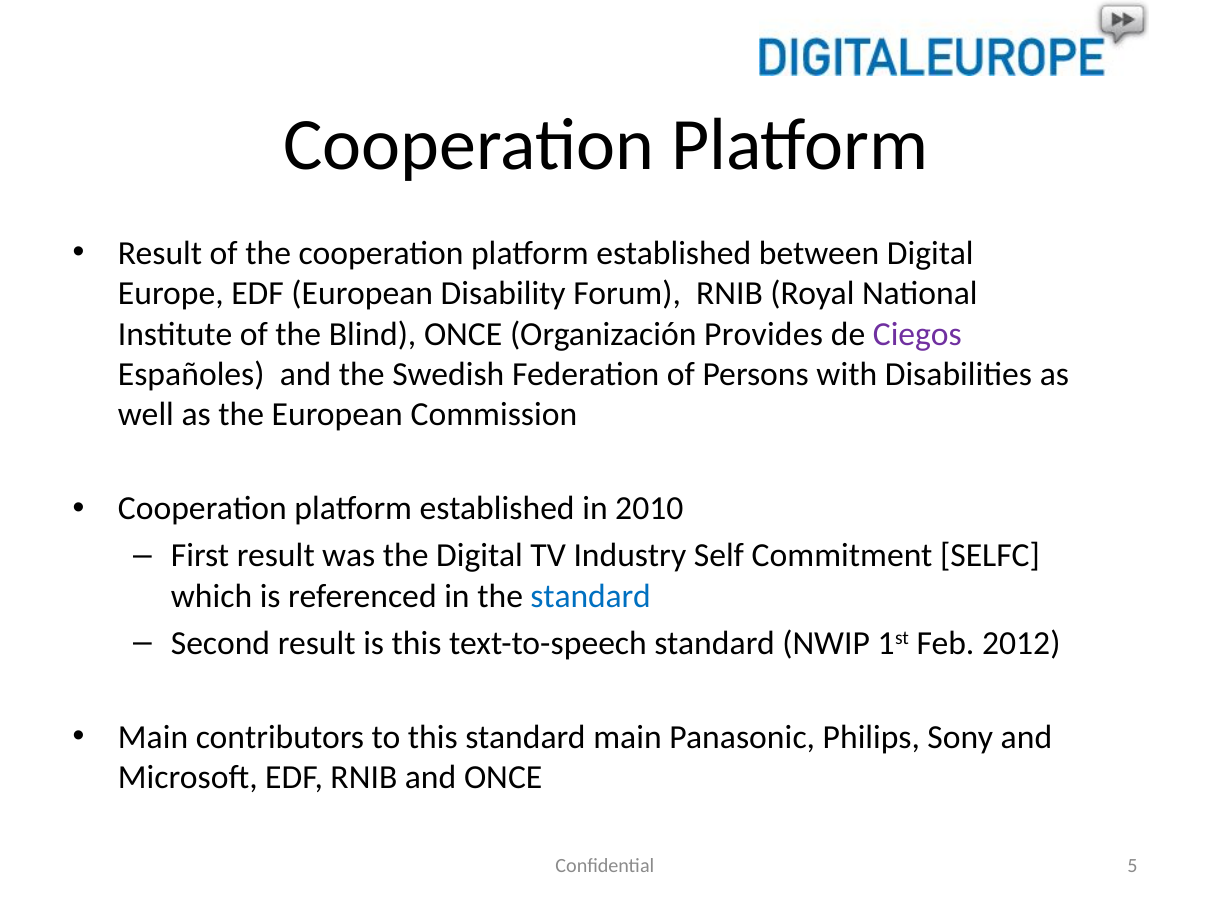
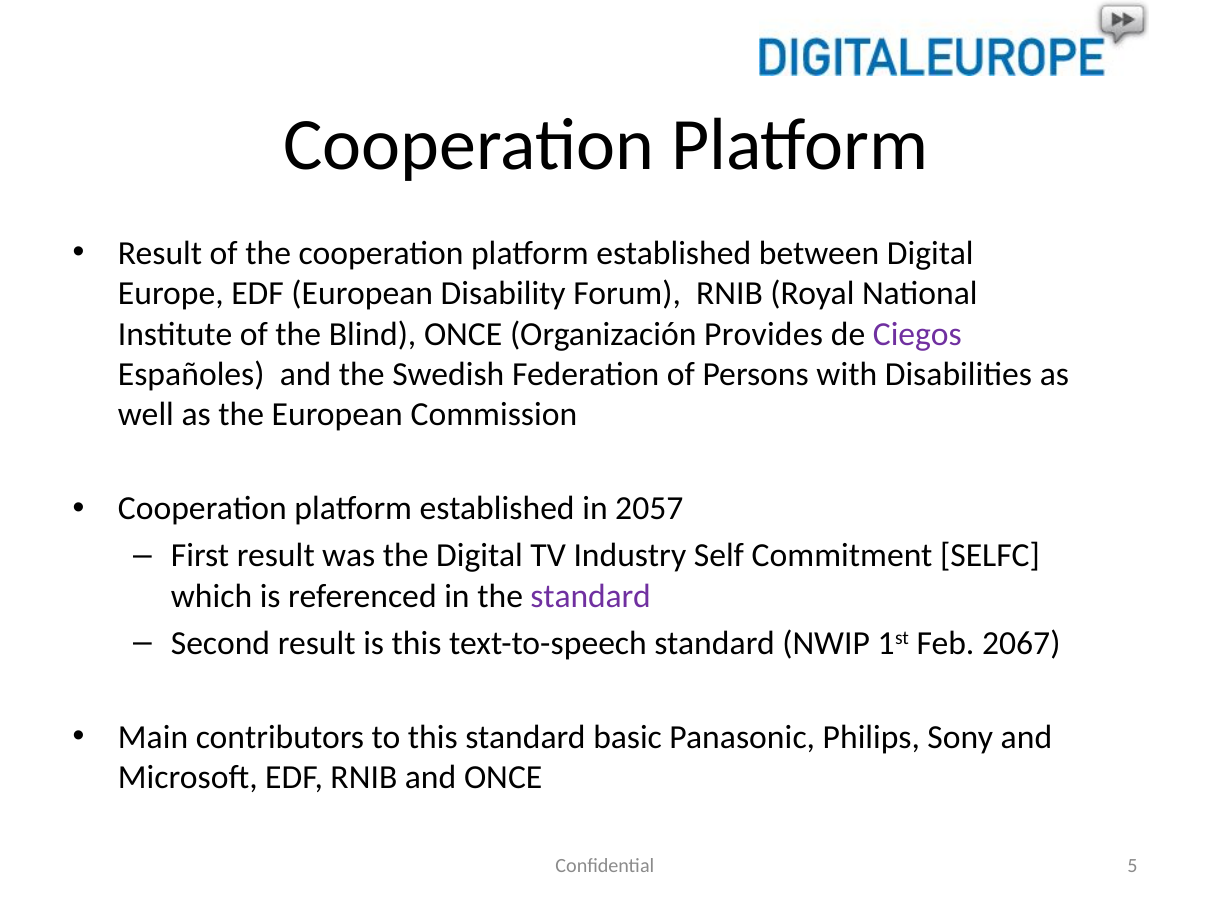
2010: 2010 -> 2057 (649, 509)
standard colour: blue -> purple (591, 597)
2012: 2012 -> 2067 (1021, 644)
standard main: main -> basic (628, 738)
